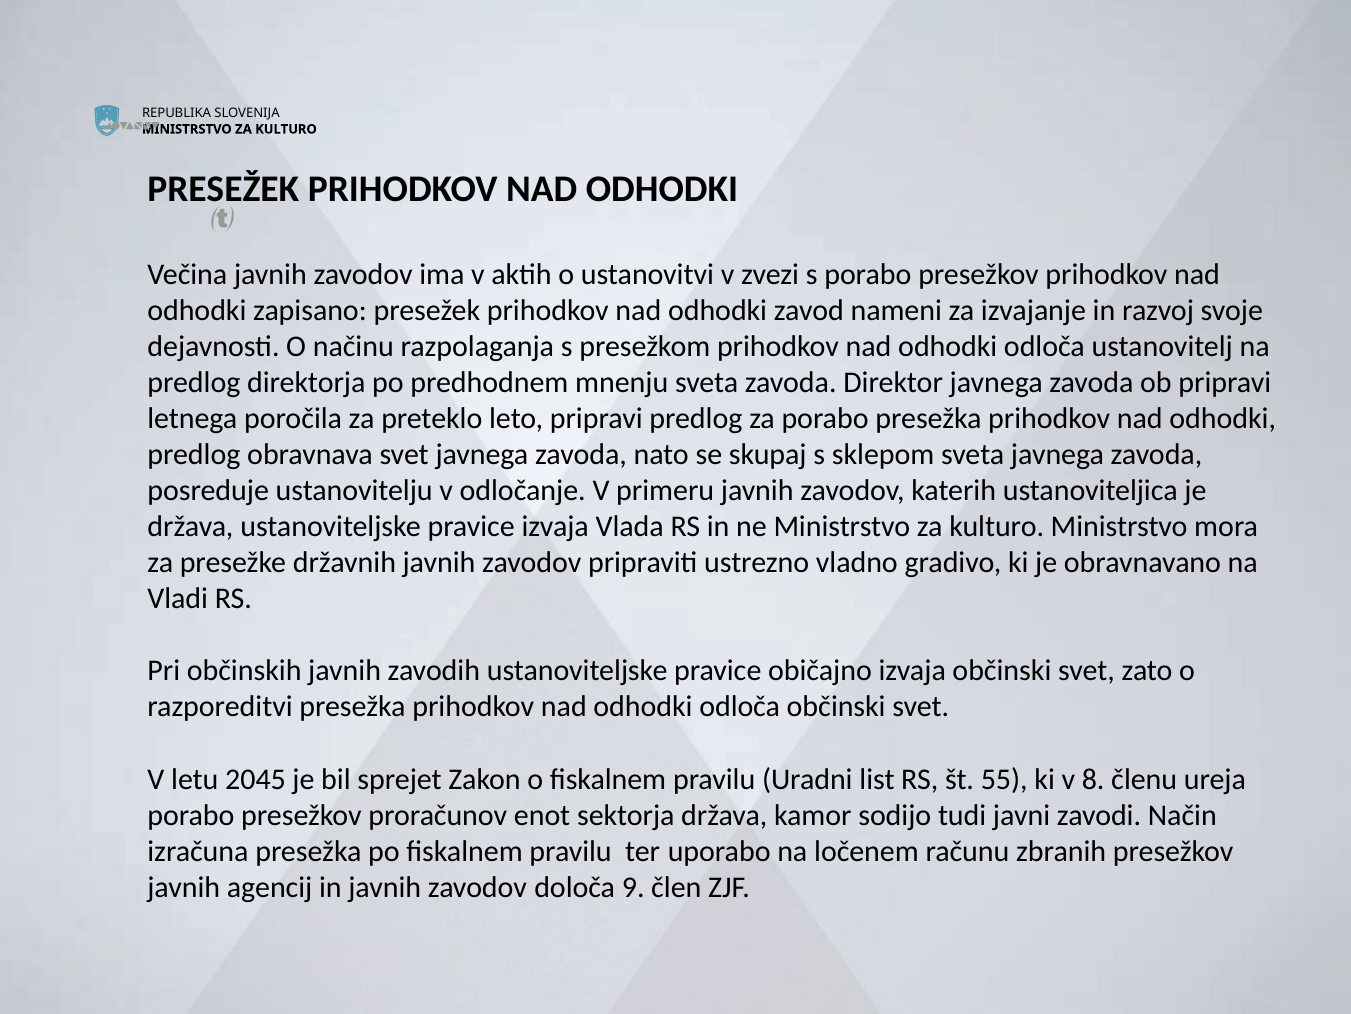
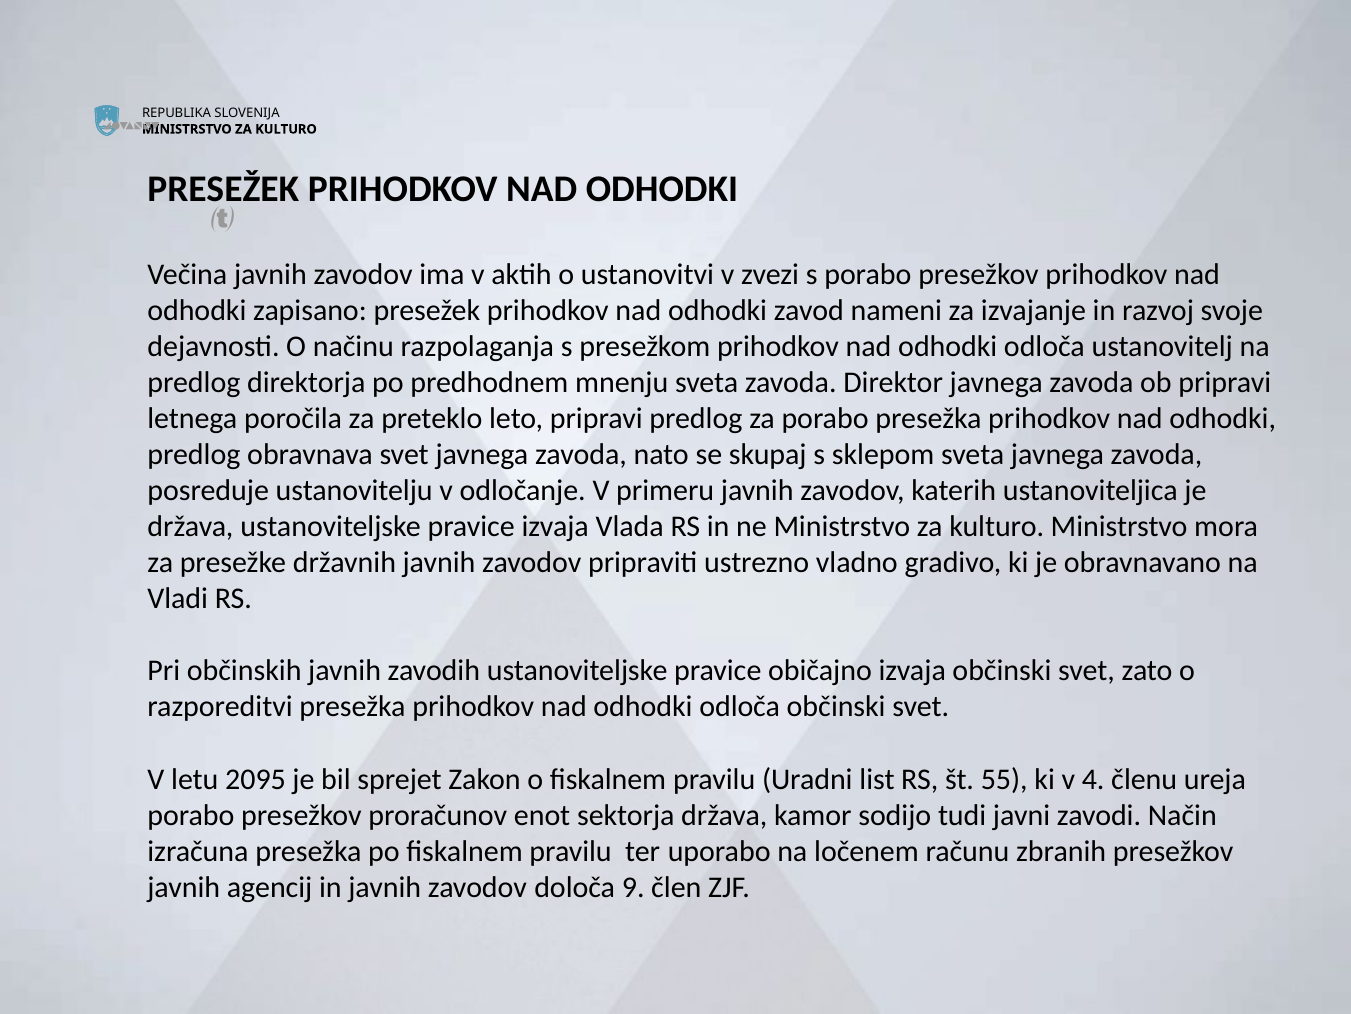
2045: 2045 -> 2095 (256, 779)
8: 8 -> 4 (1093, 779)
